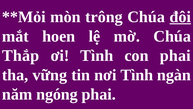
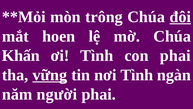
Thắp: Thắp -> Khấn (21, 55)
vững underline: none -> present (50, 75)
ngóng: ngóng -> người (57, 94)
